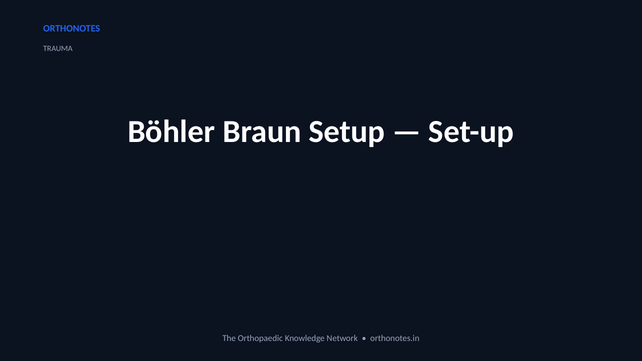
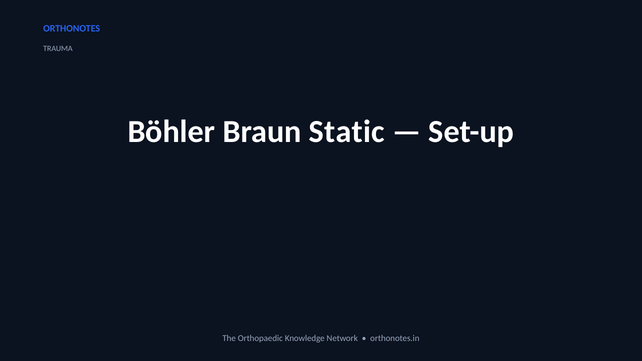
Setup: Setup -> Static (347, 132)
